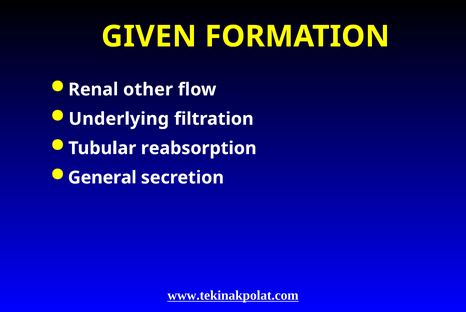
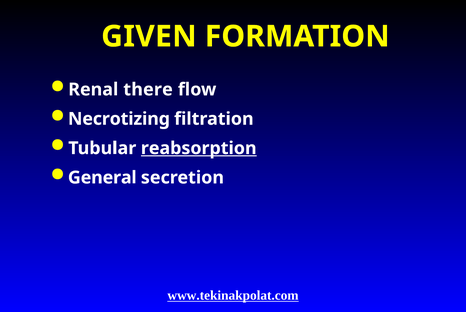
other: other -> there (148, 89)
Underlying: Underlying -> Necrotizing (119, 119)
reabsorption underline: none -> present (199, 148)
